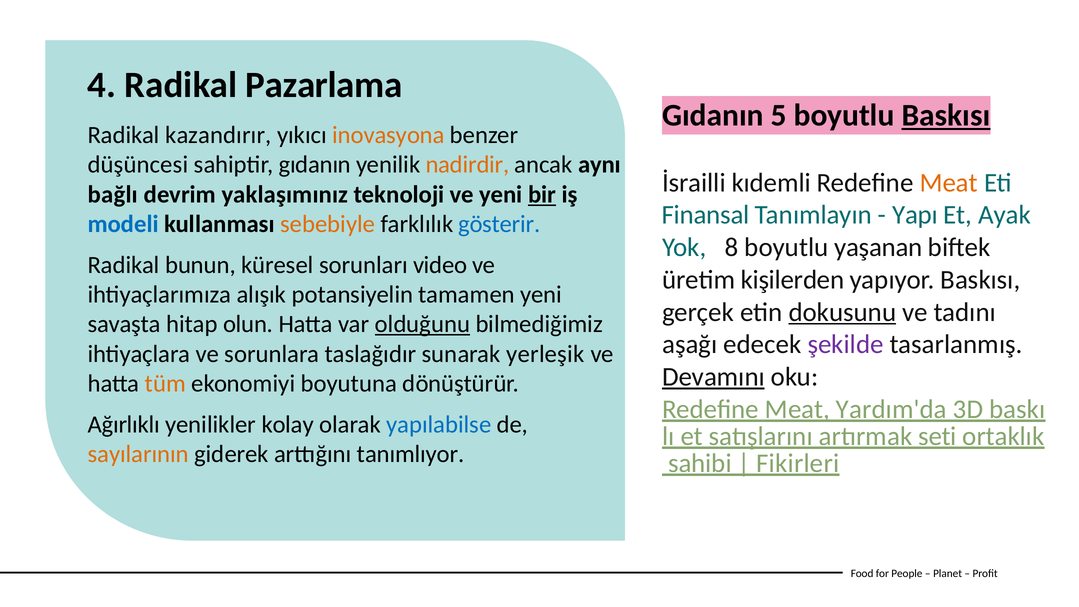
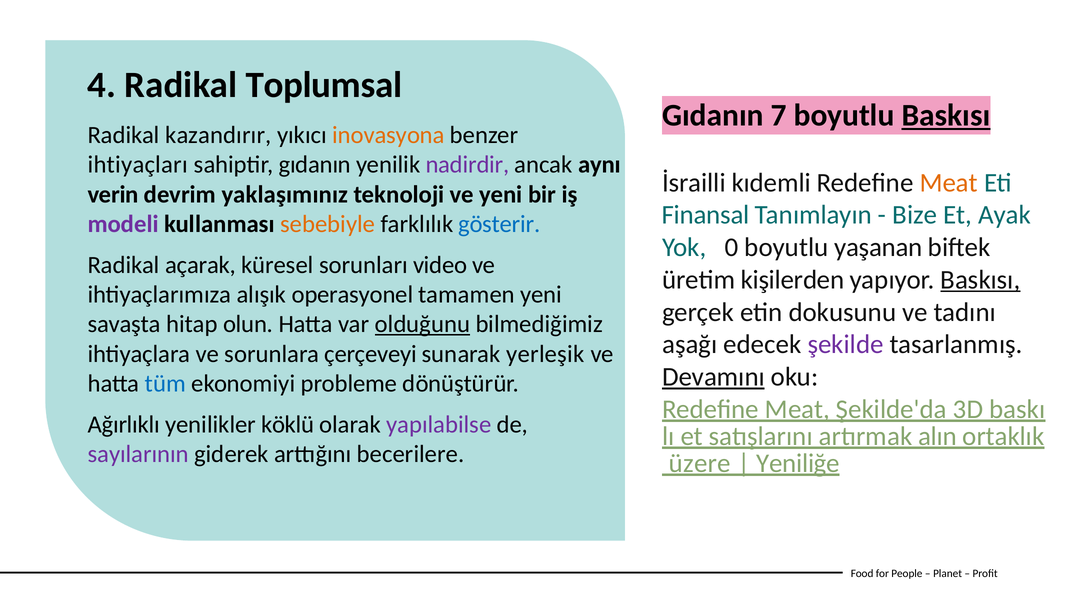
Pazarlama: Pazarlama -> Toplumsal (324, 85)
5: 5 -> 7 (779, 116)
düşüncesi: düşüncesi -> ihtiyaçları (138, 165)
nadirdir colour: orange -> purple (467, 165)
bağlı: bağlı -> verin (113, 194)
bir underline: present -> none (542, 194)
Yapı: Yapı -> Bize (915, 215)
modeli colour: blue -> purple (123, 224)
8: 8 -> 0 (732, 247)
bunun: bunun -> açarak (201, 265)
Baskısı underline: none -> present (980, 280)
potansiyelin: potansiyelin -> operasyonel (353, 295)
dokusunu underline: present -> none (842, 312)
taslağıdır: taslağıdır -> çerçeveyi (371, 354)
tüm colour: orange -> blue (165, 383)
boyutuna: boyutuna -> probleme (349, 383)
Yardım'da: Yardım'da -> Şekilde'da (891, 409)
kolay: kolay -> köklü (288, 424)
yapılabilse colour: blue -> purple (439, 424)
seti: seti -> alın (937, 436)
sayılarının colour: orange -> purple (138, 454)
tanımlıyor: tanımlıyor -> becerilere (411, 454)
sahibi: sahibi -> üzere (700, 463)
Fikirleri: Fikirleri -> Yeniliğe (798, 463)
